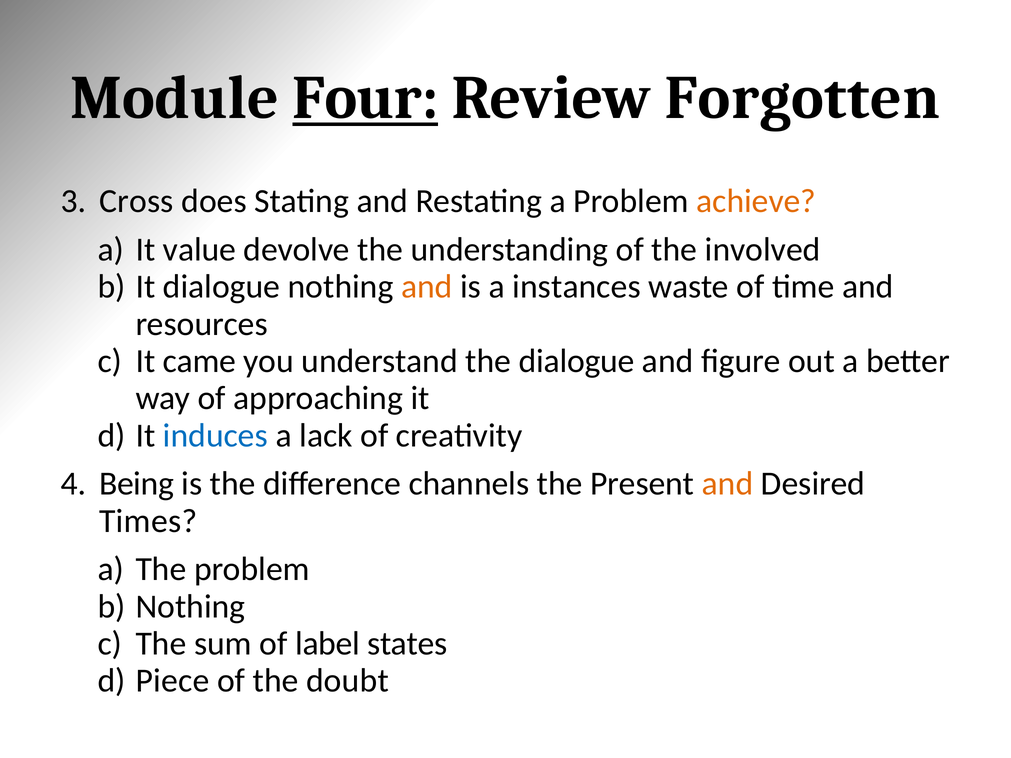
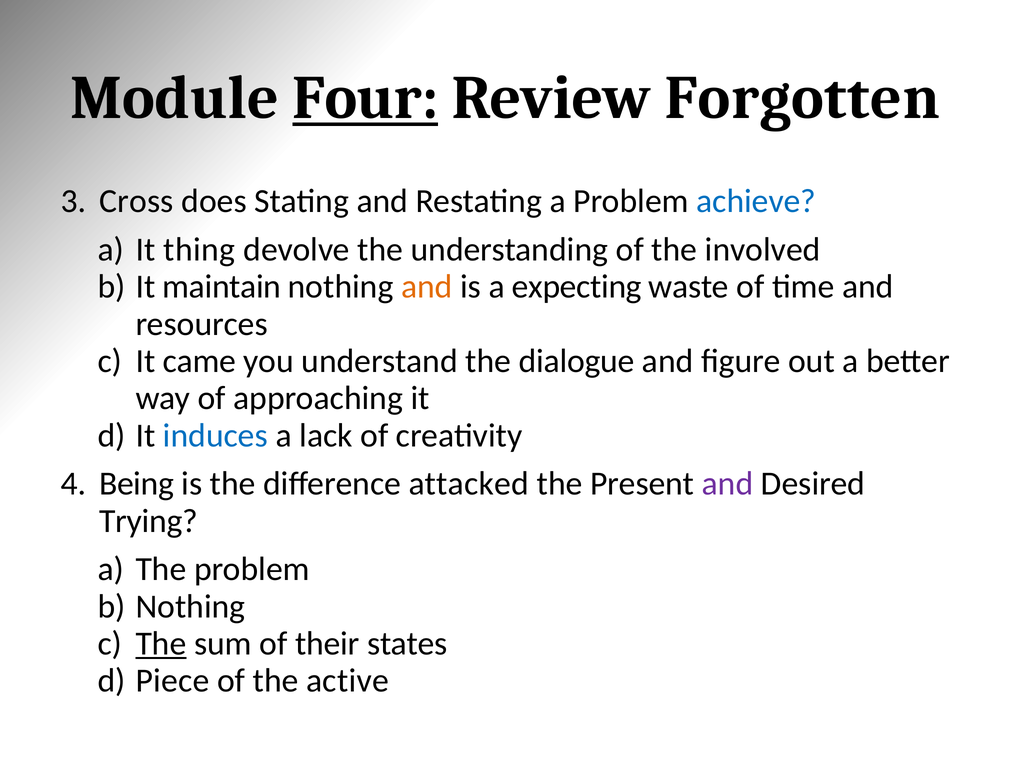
achieve colour: orange -> blue (756, 201)
value: value -> thing (199, 250)
It dialogue: dialogue -> maintain (222, 287)
instances: instances -> expecting (577, 287)
channels: channels -> attacked (469, 484)
and colour: orange -> purple (728, 484)
Times: Times -> Trying (149, 521)
The underline: none -> present (161, 644)
label: label -> their (327, 644)
doubt: doubt -> active (347, 681)
